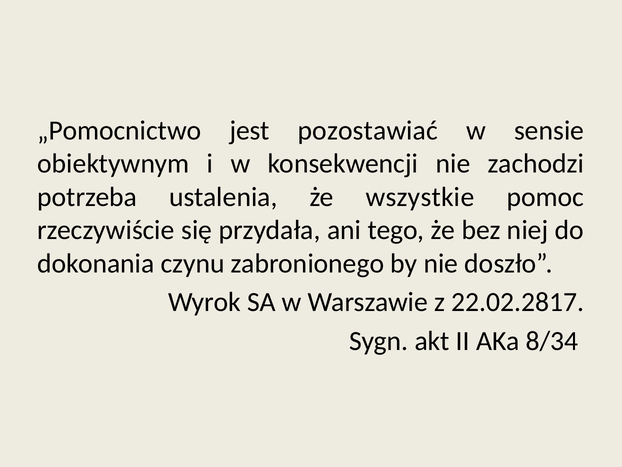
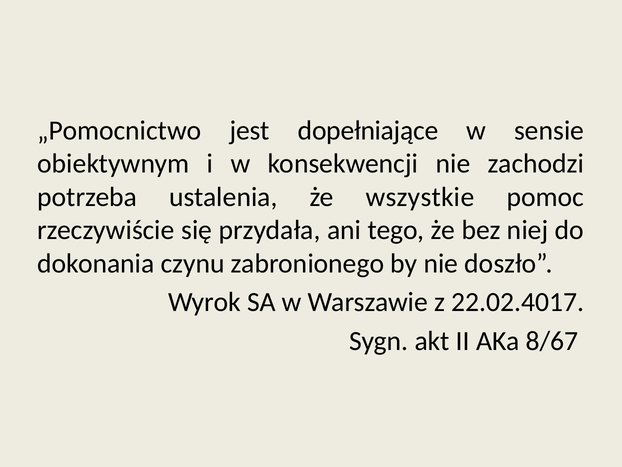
pozostawiać: pozostawiać -> dopełniające (368, 130)
22.02.2817: 22.02.2817 -> 22.02.4017 (518, 302)
8/34: 8/34 -> 8/67 (552, 341)
